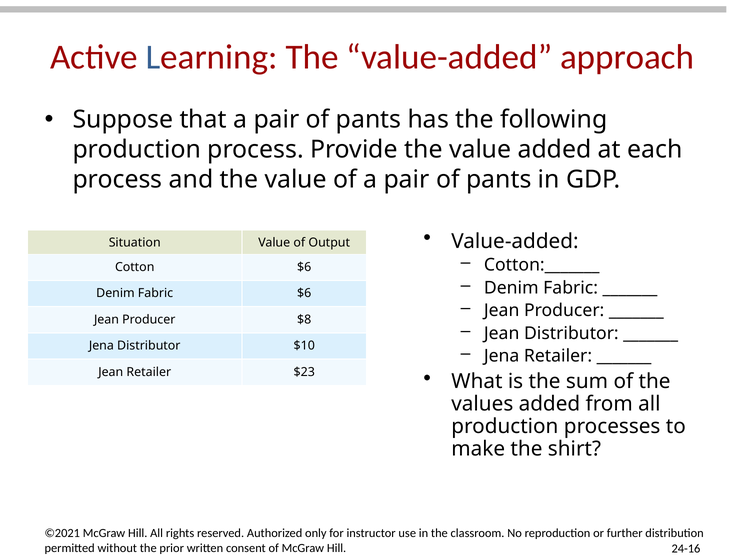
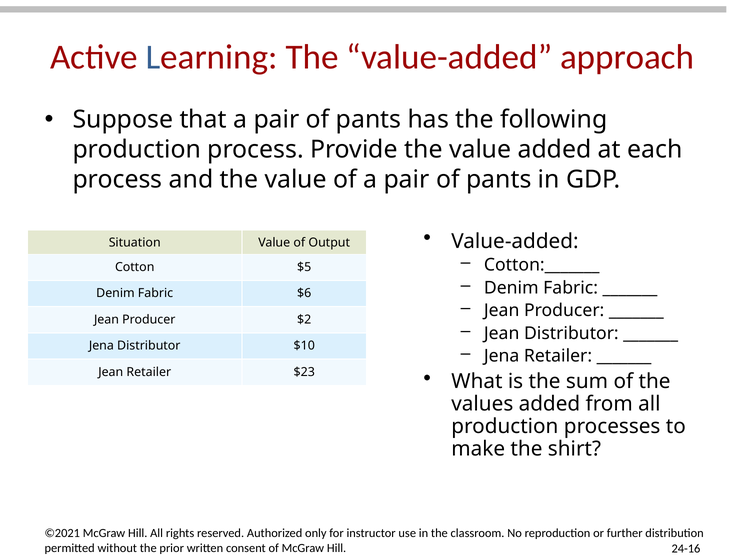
Cotton $6: $6 -> $5 (304, 267)
$8: $8 -> $2 (304, 319)
